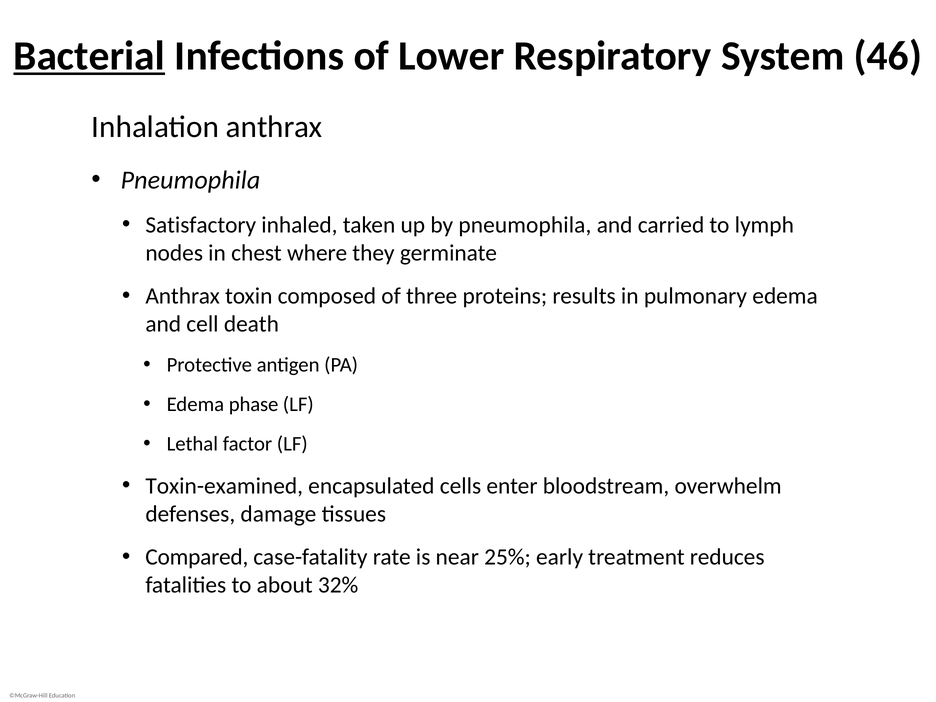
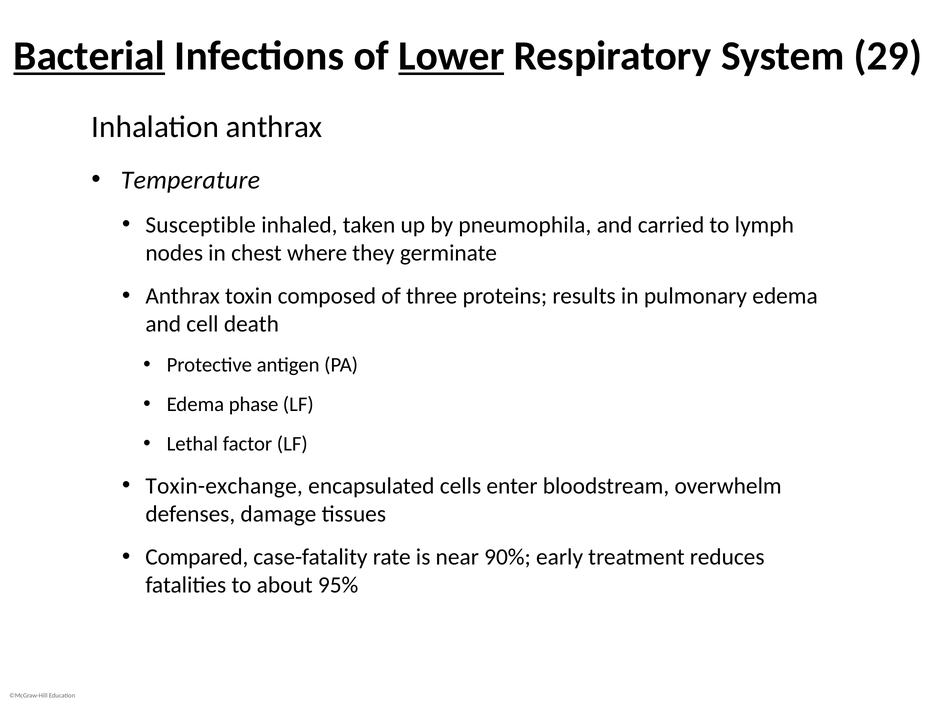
Lower underline: none -> present (451, 56)
46: 46 -> 29 (888, 56)
Pneumophila: Pneumophila -> Temperature (190, 180)
Satisfactory: Satisfactory -> Susceptible (201, 225)
Toxin-examined: Toxin-examined -> Toxin-exchange (224, 486)
25%: 25% -> 90% (508, 557)
32%: 32% -> 95% (338, 585)
